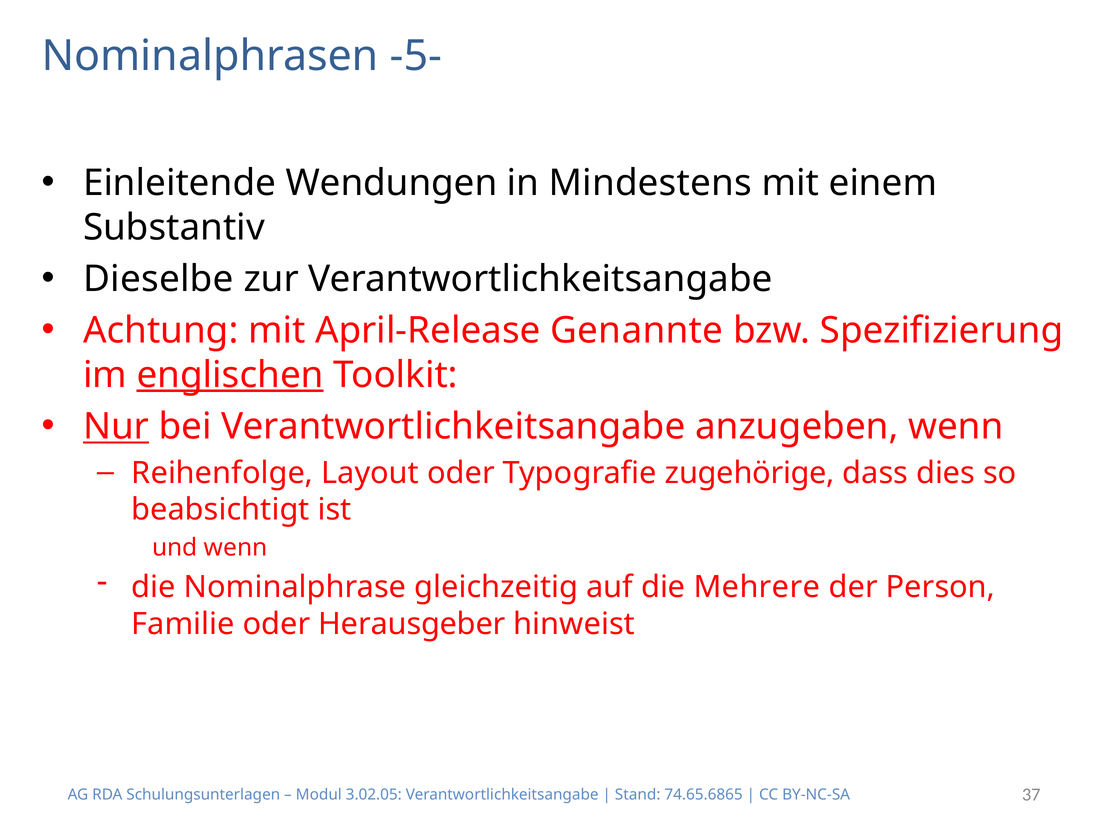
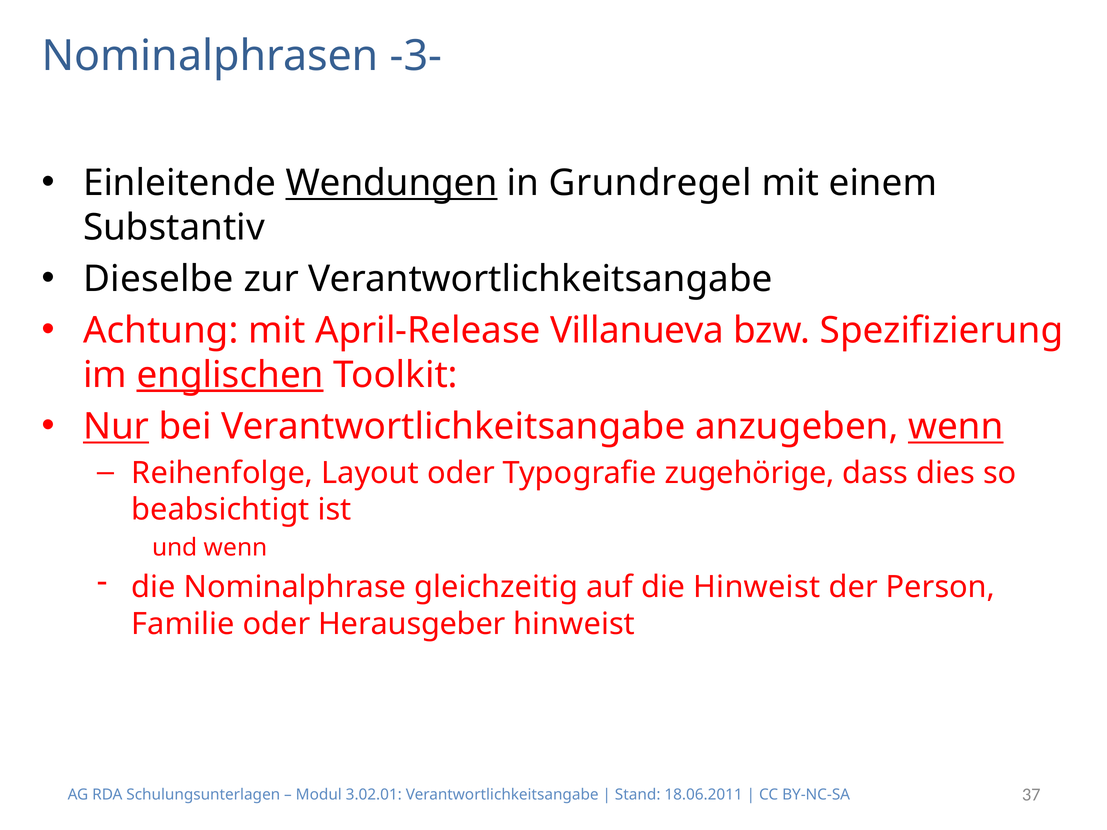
-5-: -5- -> -3- (416, 56)
Wendungen underline: none -> present (392, 183)
Mindestens: Mindestens -> Grundregel (650, 183)
Genannte: Genannte -> Villanueva (637, 331)
wenn underline: none -> present (956, 427)
die Mehrere: Mehrere -> Hinweist (757, 587)
3.02.05: 3.02.05 -> 3.02.01 (374, 795)
74.65.6865: 74.65.6865 -> 18.06.2011 (704, 795)
